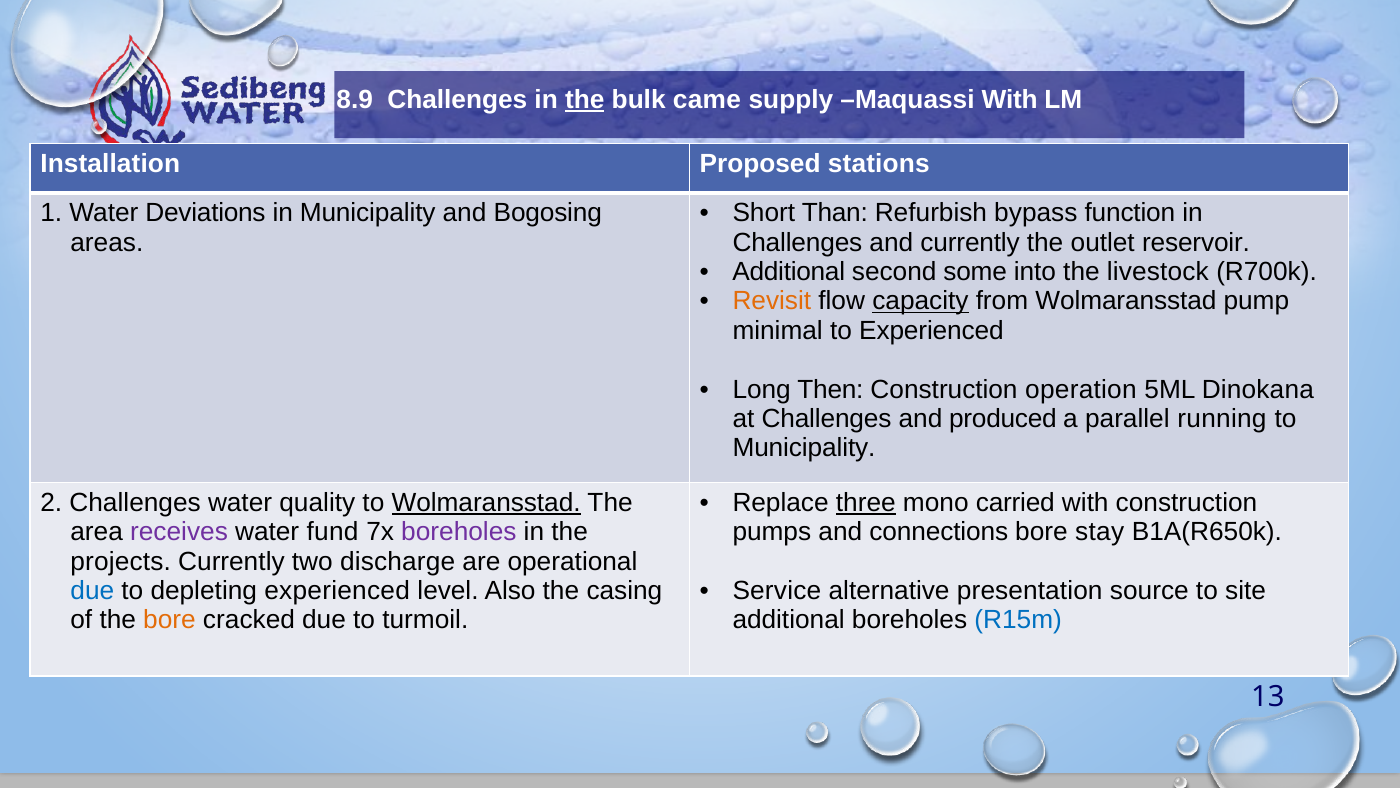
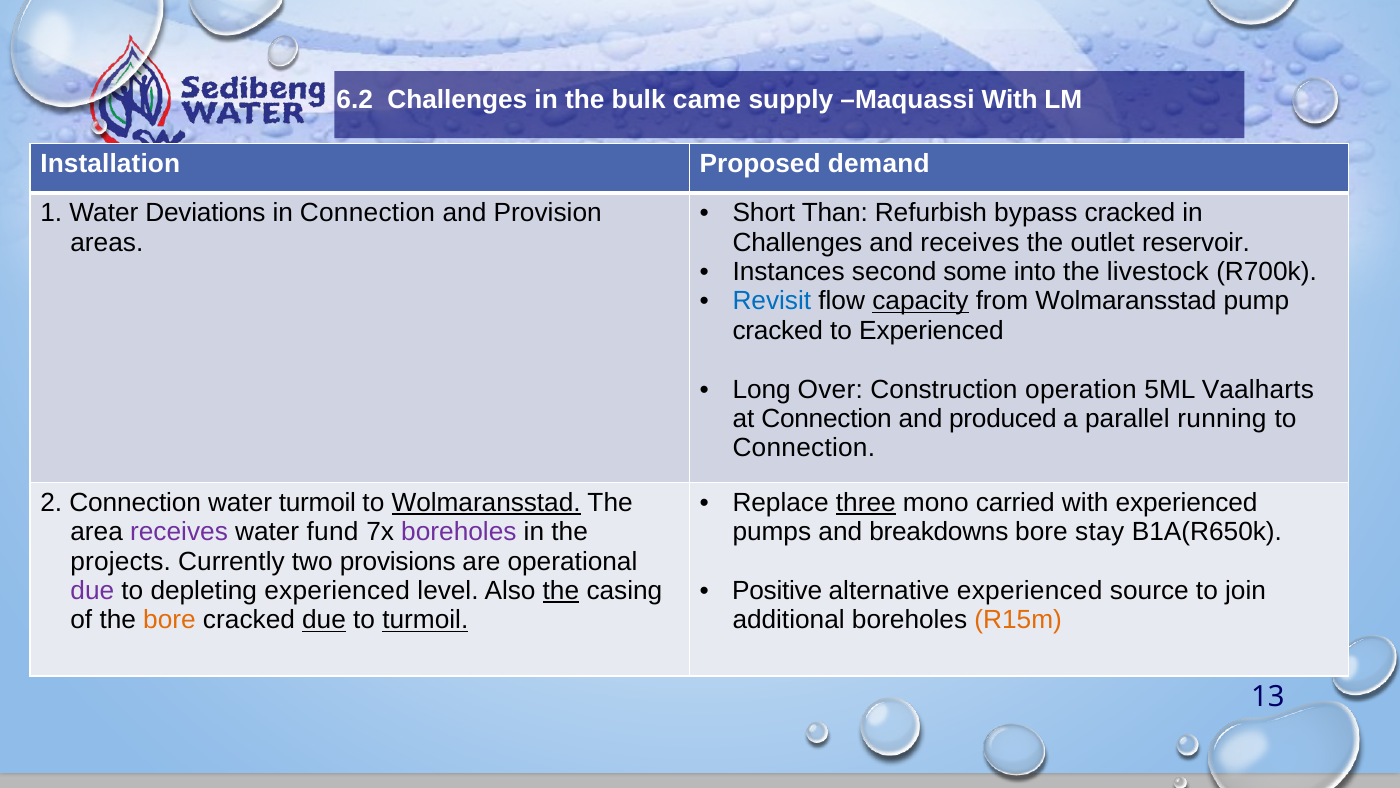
8.9: 8.9 -> 6.2 (355, 100)
the underline: present -> none (585, 100)
stations: stations -> demand (879, 164)
in Municipality: Municipality -> Connection (367, 213)
Bogosing: Bogosing -> Provision (548, 213)
bypass function: function -> cracked (1130, 213)
and currently: currently -> receives (970, 242)
Additional: Additional -> Instances (789, 272)
Revisit colour: orange -> blue (772, 301)
minimal: minimal -> cracked (778, 330)
Then: Then -> Over (830, 389)
Dinokana: Dinokana -> Vaalharts (1258, 389)
at Challenges: Challenges -> Connection (827, 419)
Municipality: Municipality -> Connection (804, 448)
with construction: construction -> experienced (1187, 502)
2 Challenges: Challenges -> Connection (135, 502)
water quality: quality -> turmoil (317, 502)
connections: connections -> breakdowns (939, 532)
discharge: discharge -> provisions (398, 561)
due colour: blue -> purple (92, 590)
the underline: none -> present (561, 590)
Service: Service -> Positive (777, 590)
alternative presentation: presentation -> experienced (1030, 590)
site: site -> join (1246, 590)
due underline: none -> present (324, 620)
turmoil underline: none -> present (425, 620)
R15m colour: blue -> orange (1018, 620)
